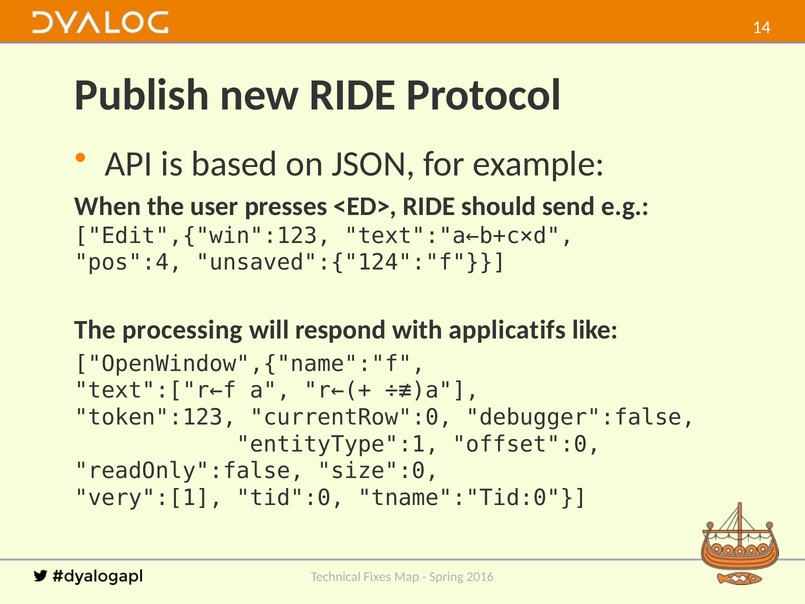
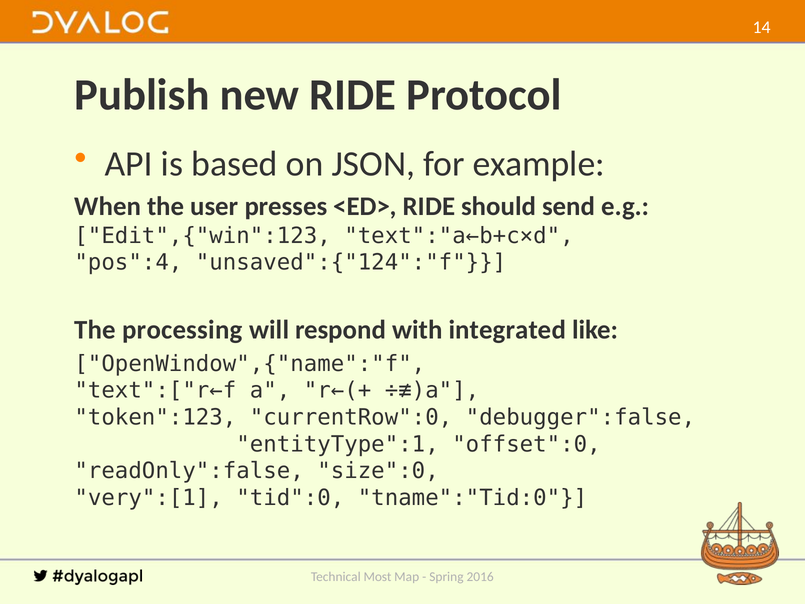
applicatifs: applicatifs -> integrated (507, 330)
Fixes: Fixes -> Most (378, 576)
